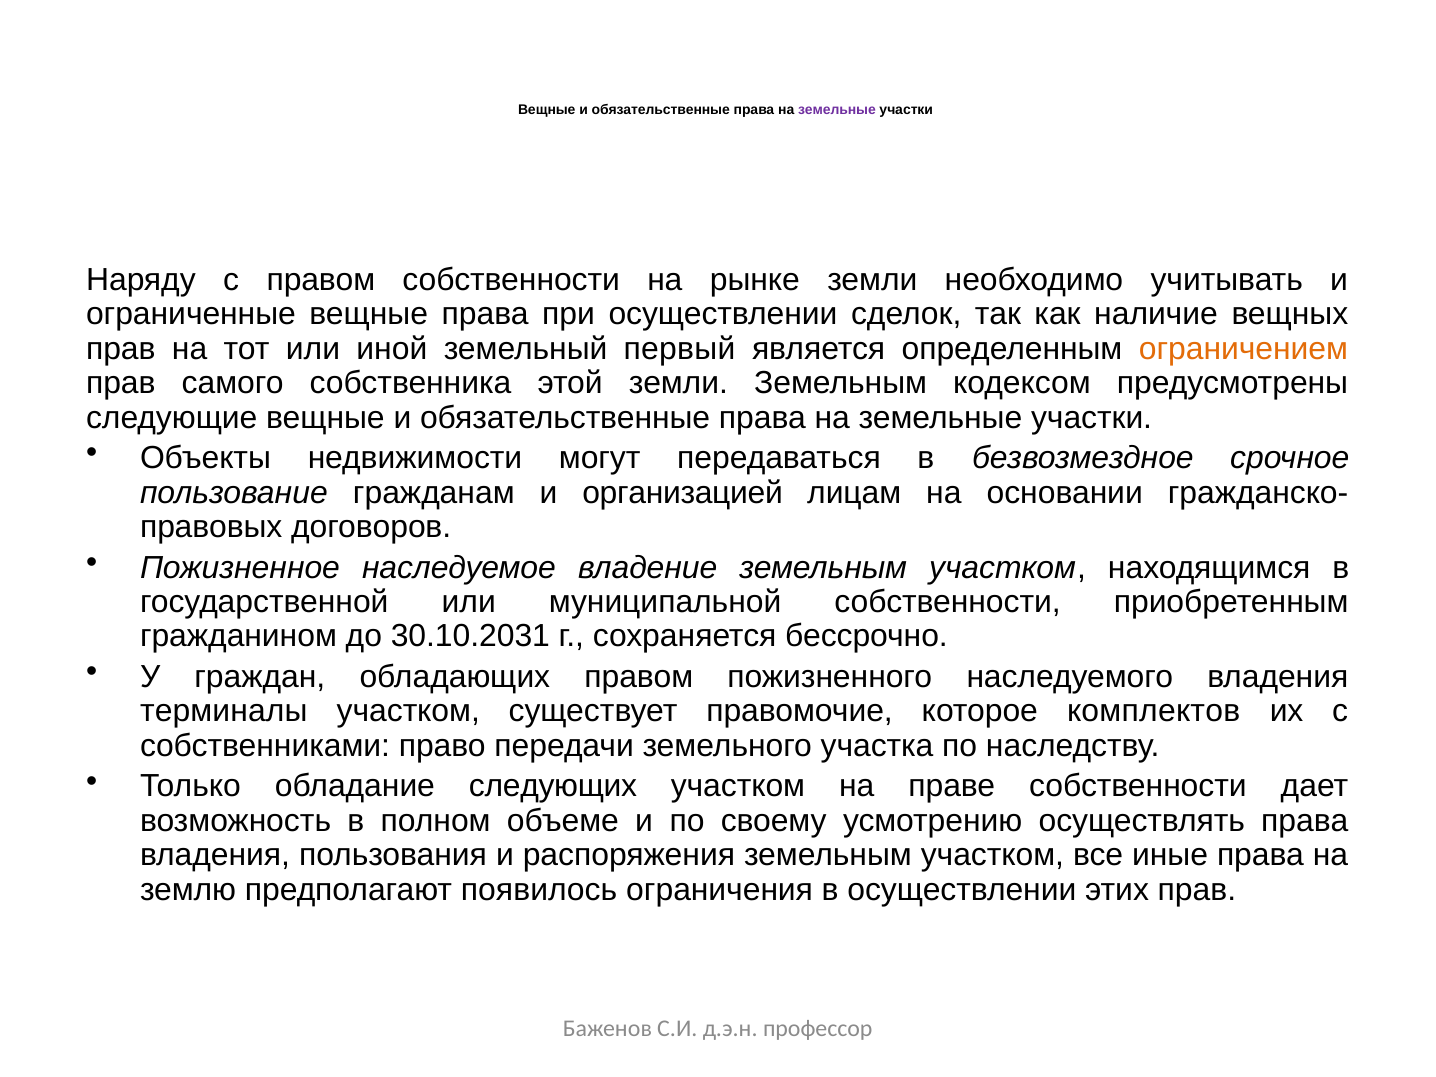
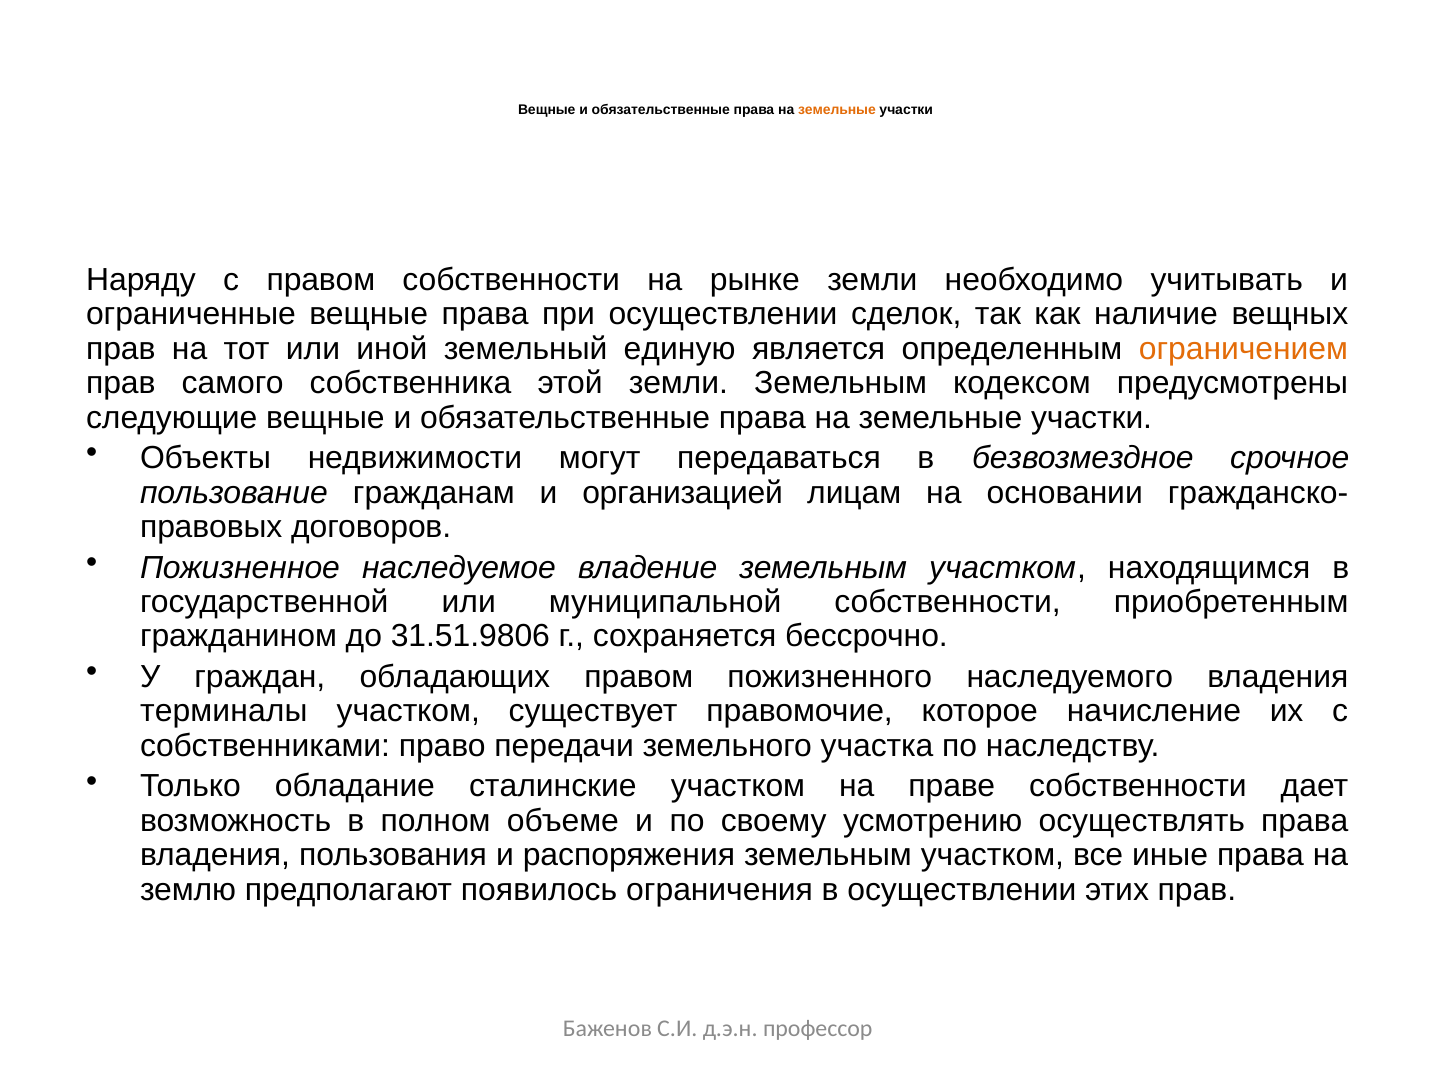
земельные colour: purple -> orange (837, 110)
первый: первый -> единую (680, 349)
30.10.2031: 30.10.2031 -> 31.51.9806 (470, 636)
комплектов: комплектов -> начисление (1154, 711)
следующих: следующих -> сталинские (553, 786)
